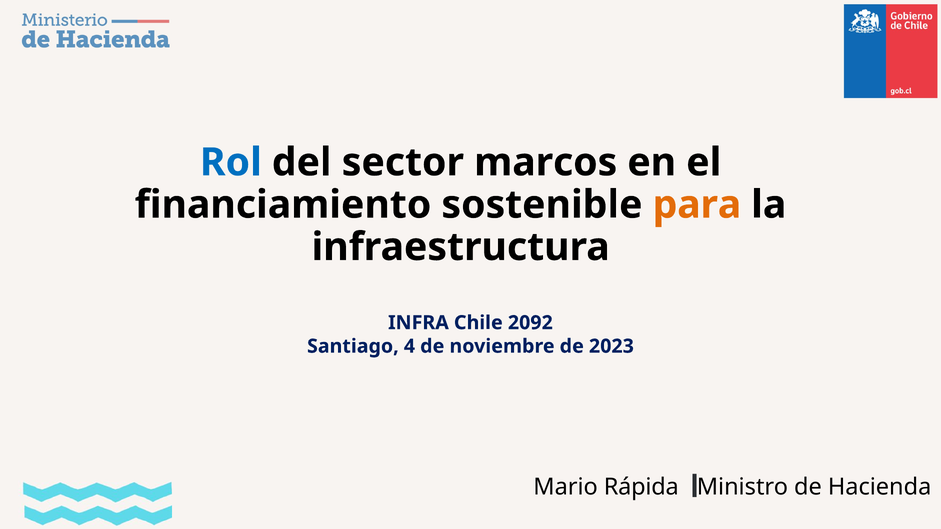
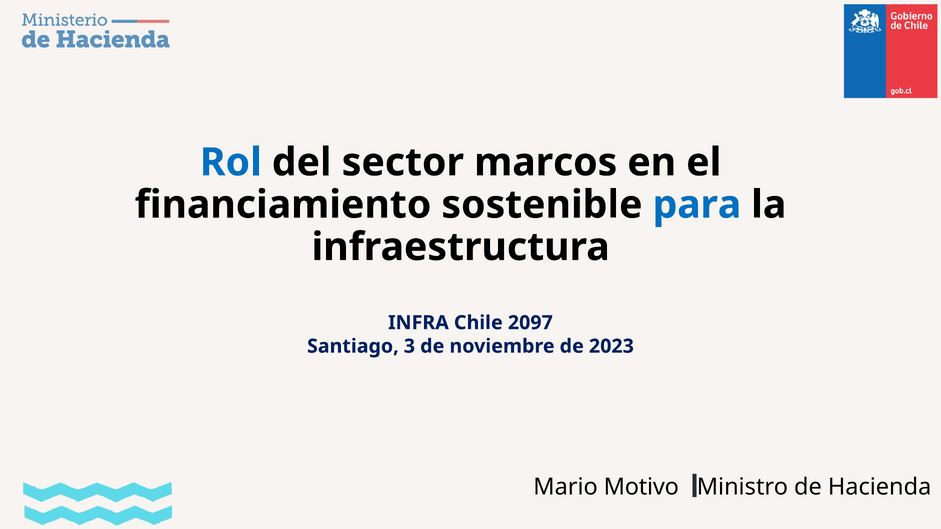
para colour: orange -> blue (697, 205)
2092: 2092 -> 2097 (530, 323)
4: 4 -> 3 (409, 346)
Rápida: Rápida -> Motivo (641, 487)
